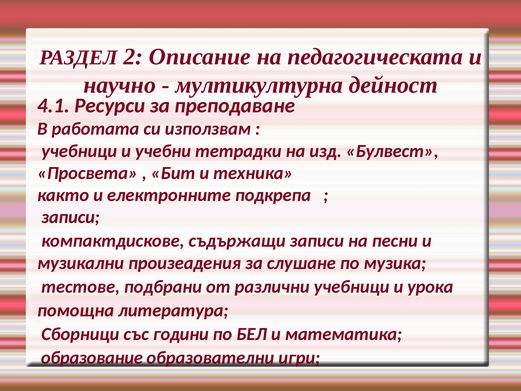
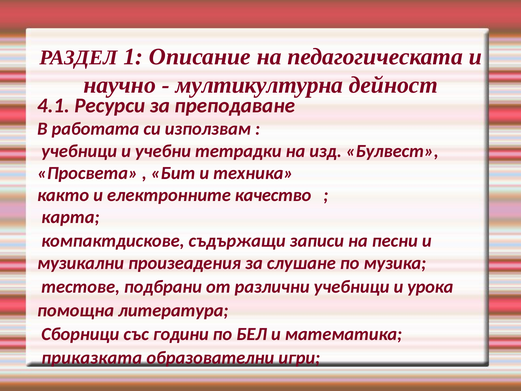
2: 2 -> 1 (133, 57)
подкрепа: подкрепа -> качество (273, 195)
записи: записи -> карта (70, 217)
образование: образование -> приказката (92, 357)
